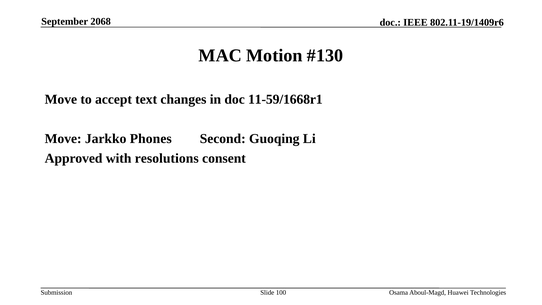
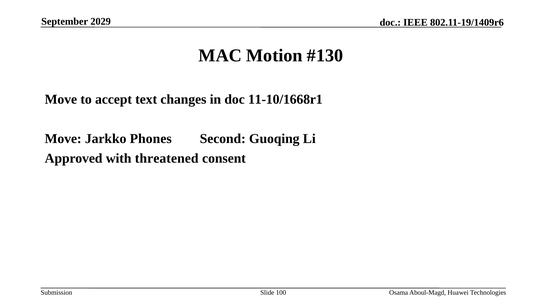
2068: 2068 -> 2029 (101, 22)
11-59/1668r1: 11-59/1668r1 -> 11-10/1668r1 (285, 99)
resolutions: resolutions -> threatened (167, 158)
